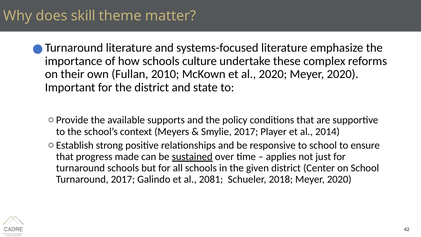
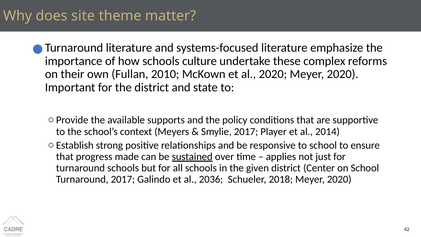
skill: skill -> site (83, 16)
2081: 2081 -> 2036 (211, 179)
